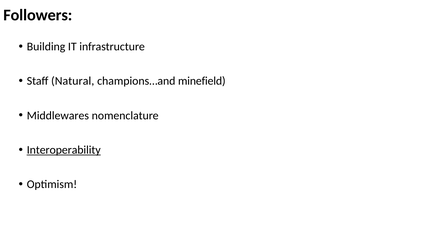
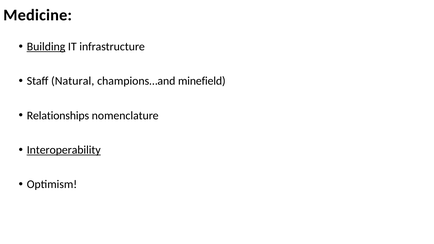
Followers: Followers -> Medicine (38, 15)
Building underline: none -> present (46, 47)
Middlewares: Middlewares -> Relationships (58, 116)
